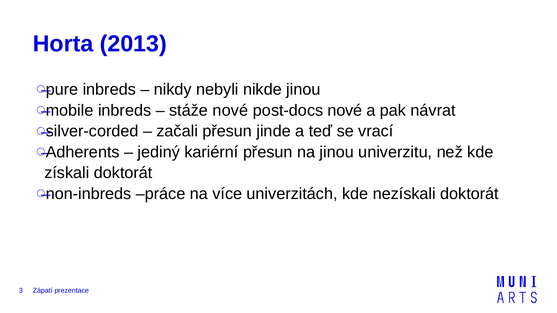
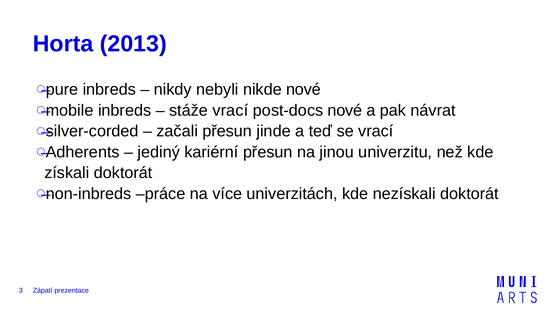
nikde jinou: jinou -> nové (303, 90)
stáže nové: nové -> vrací (230, 110)
